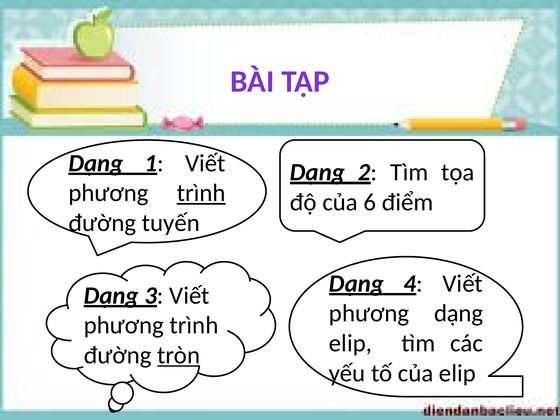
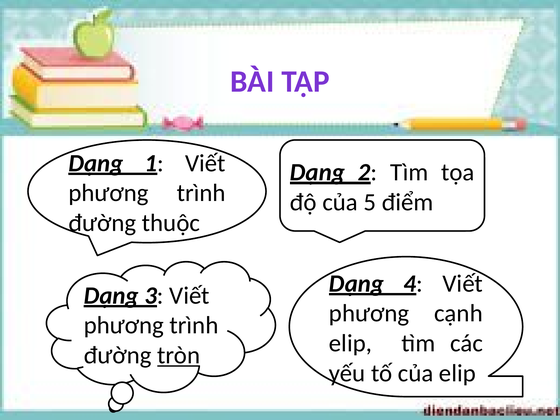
trình underline: present -> none (201, 193)
6: 6 -> 5 (370, 202)
tuyến: tuyến -> thuộc (171, 223)
phương dạng: dạng -> cạnh (458, 313)
